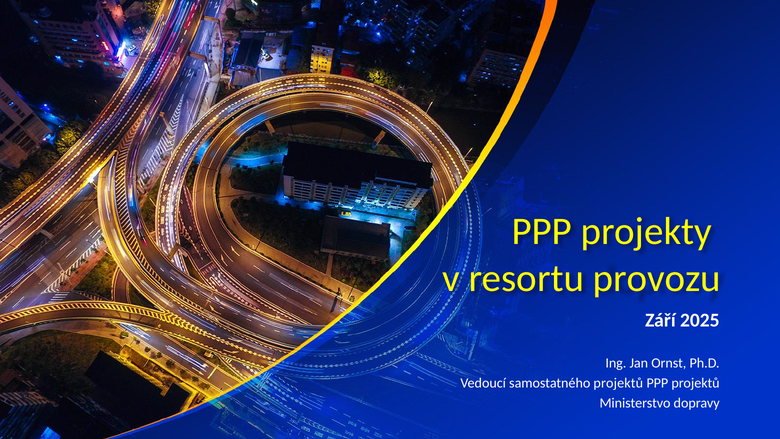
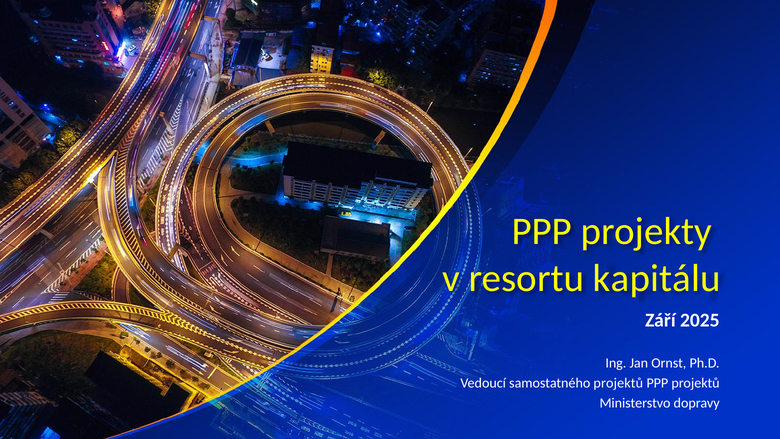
provozu: provozu -> kapitálu (657, 278)
